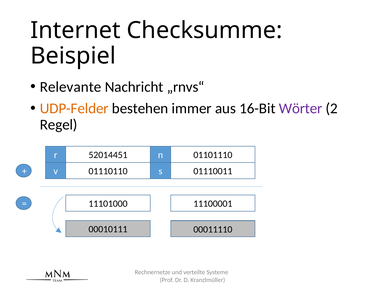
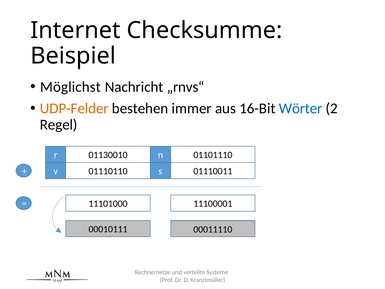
Relevante: Relevante -> Möglichst (71, 87)
Wörter colour: purple -> blue (301, 108)
52014451: 52014451 -> 01130010 (108, 155)
